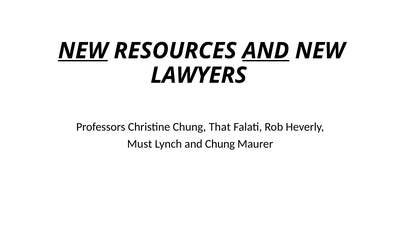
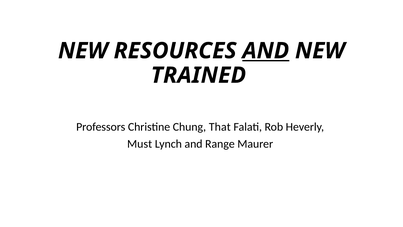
NEW underline: present -> none (83, 51)
LAWYERS: LAWYERS -> TRAINED (198, 75)
and Chung: Chung -> Range (220, 144)
